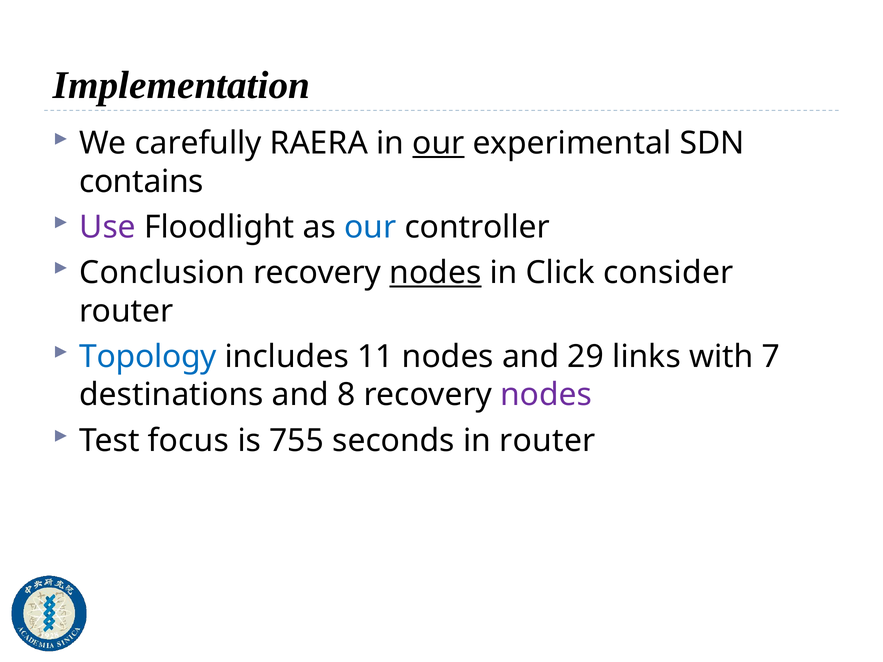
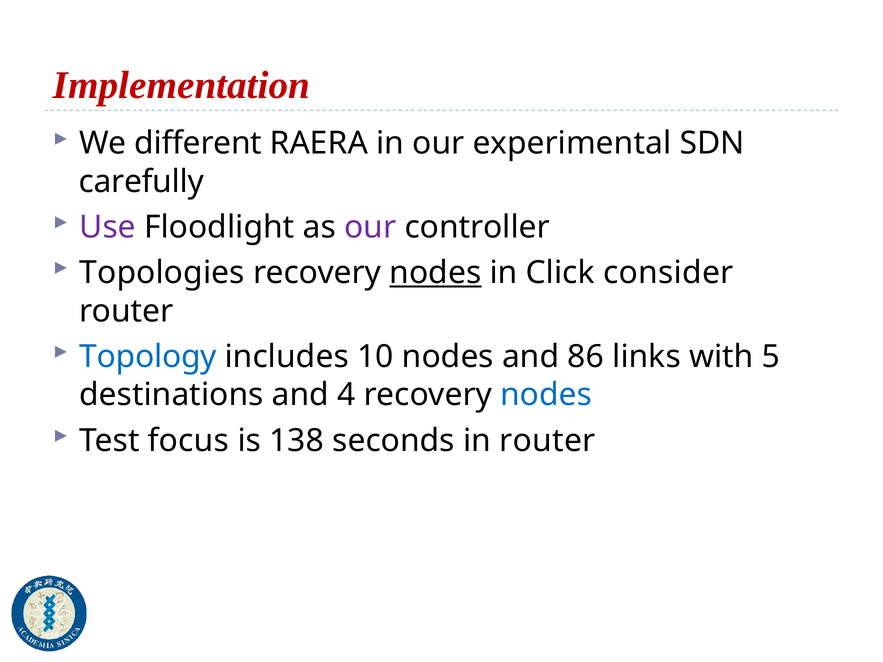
Implementation colour: black -> red (182, 85)
carefully: carefully -> different (198, 144)
our underline: present -> none (439, 144)
contains: contains -> carefully (141, 182)
our colour: blue -> purple (370, 227)
Conclusion: Conclusion -> Topologies (162, 273)
11: 11 -> 10 (375, 357)
29: 29 -> 86 (586, 357)
7: 7 -> 5 (771, 357)
8: 8 -> 4 (346, 395)
nodes colour: purple -> blue (546, 395)
755: 755 -> 138 (297, 441)
